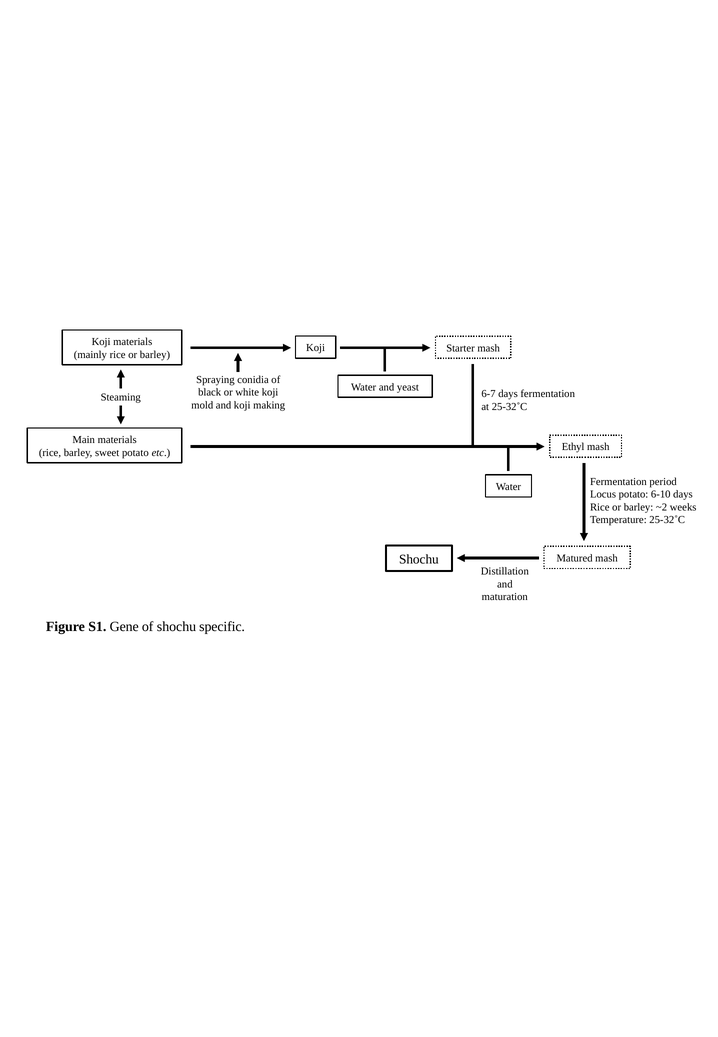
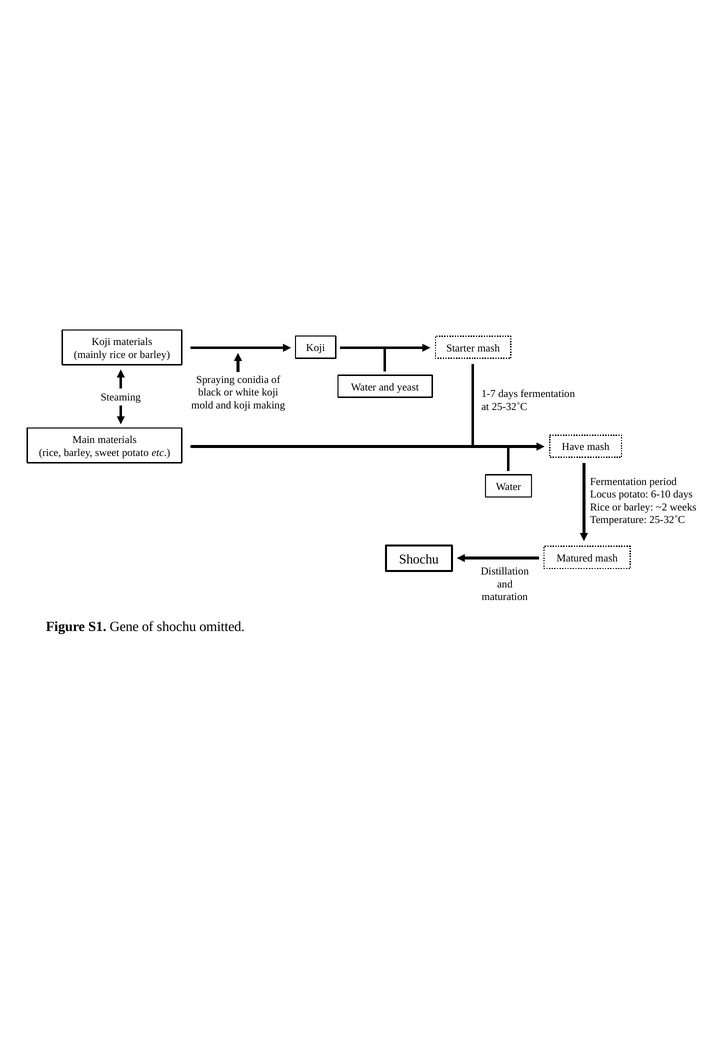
6-7: 6-7 -> 1-7 (489, 394)
Ethyl: Ethyl -> Have (573, 447)
specific: specific -> omitted (222, 627)
